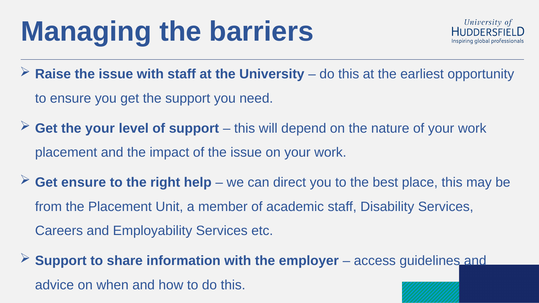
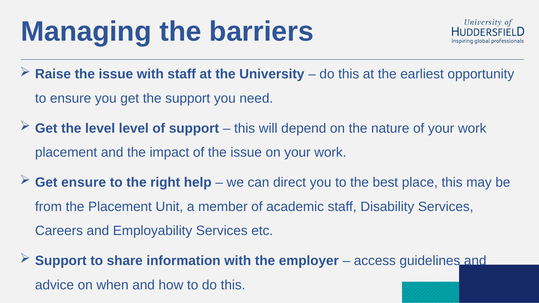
the your: your -> level (100, 128)
